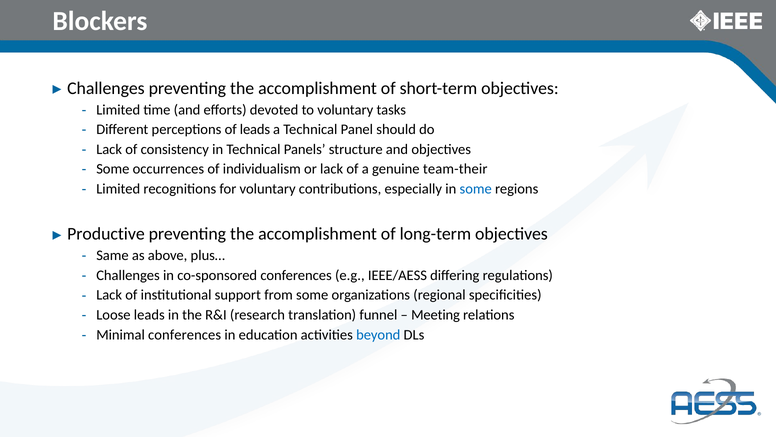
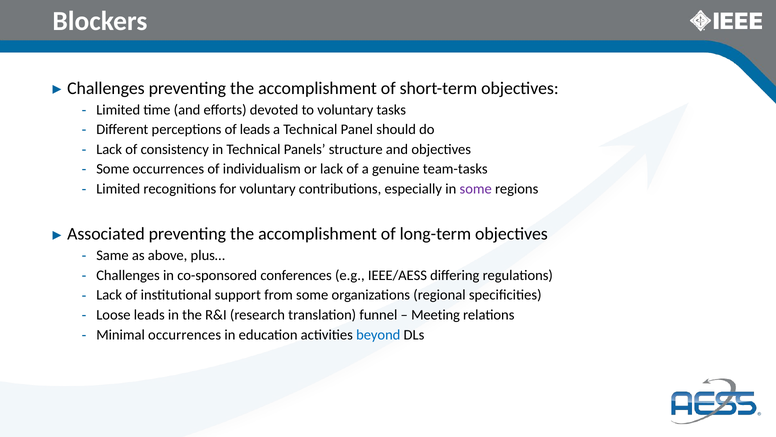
team-their: team-their -> team-tasks (455, 169)
some colour: blue -> purple (476, 189)
Productive: Productive -> Associated (106, 234)
Minimal conferences: conferences -> occurrences (185, 334)
